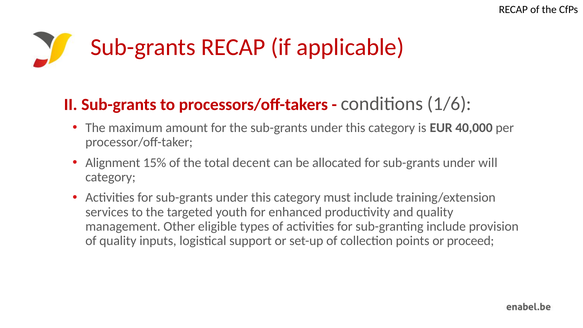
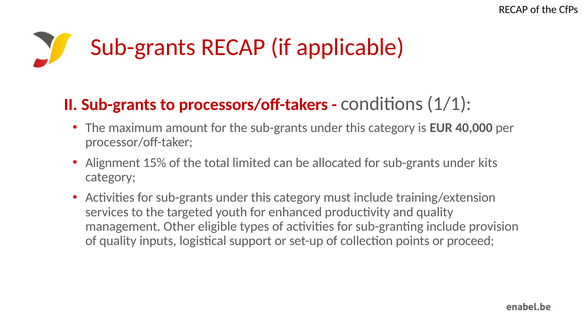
1/6: 1/6 -> 1/1 (449, 104)
decent: decent -> limited (252, 163)
will: will -> kits (488, 163)
